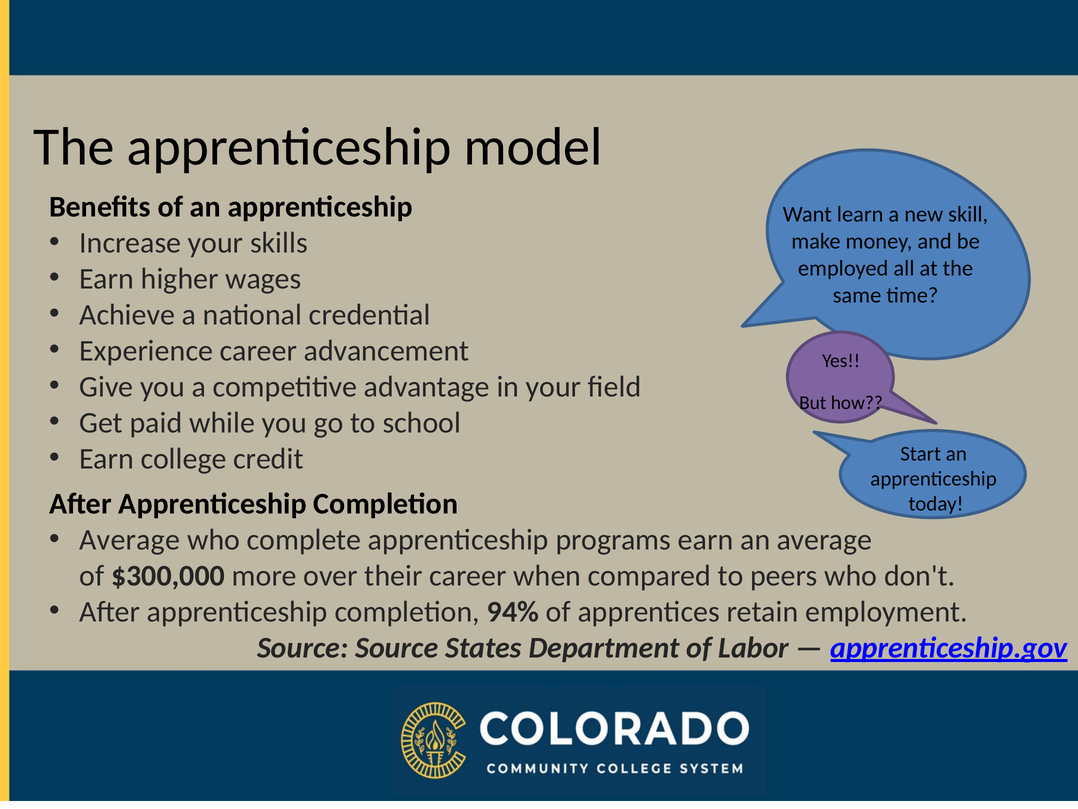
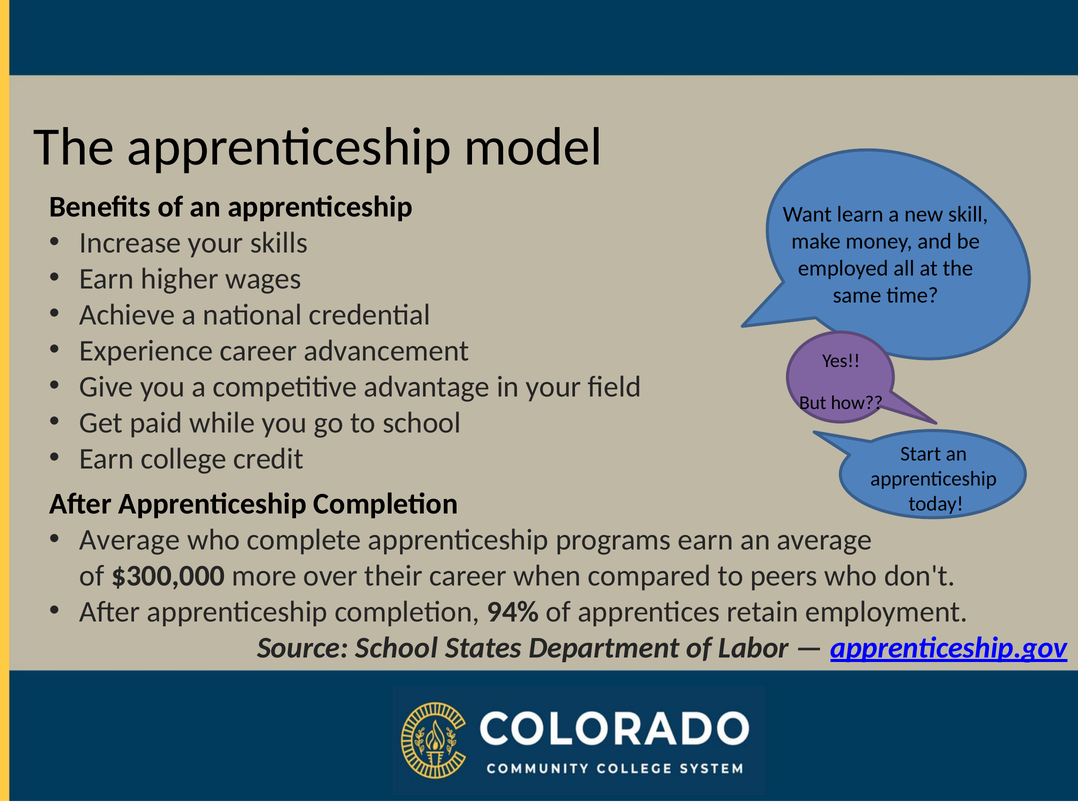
Source Source: Source -> School (397, 647)
